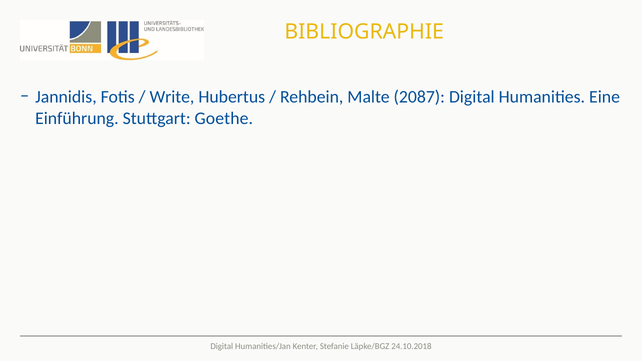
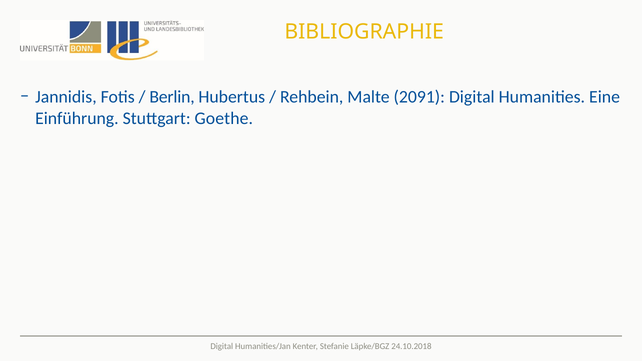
Write: Write -> Berlin (172, 97)
2087: 2087 -> 2091 (419, 97)
